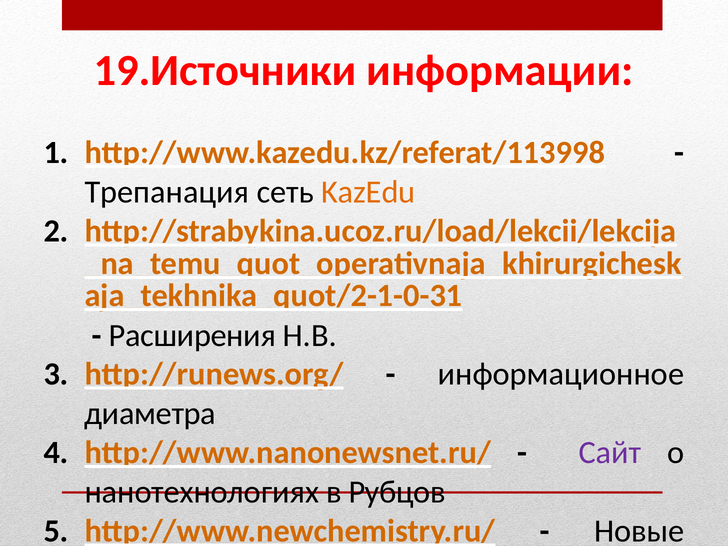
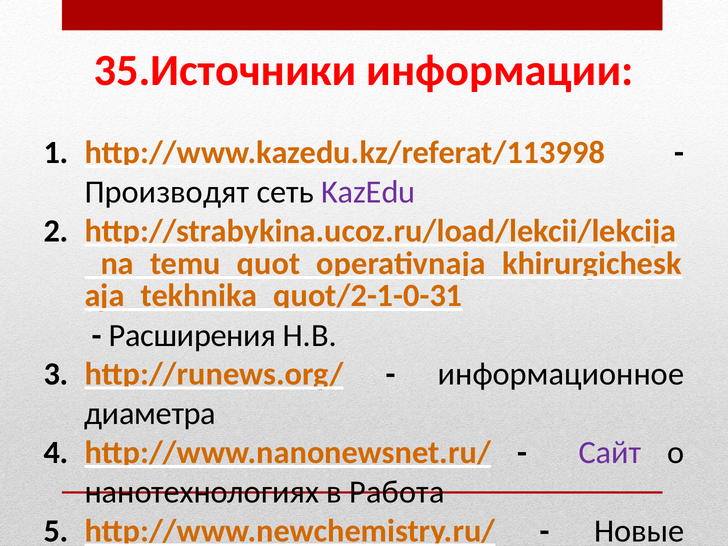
19.Источники: 19.Источники -> 35.Источники (225, 70)
Трепанация: Трепанация -> Производят (167, 192)
KazEdu colour: orange -> purple (368, 192)
Рубцов: Рубцов -> Работа (397, 492)
